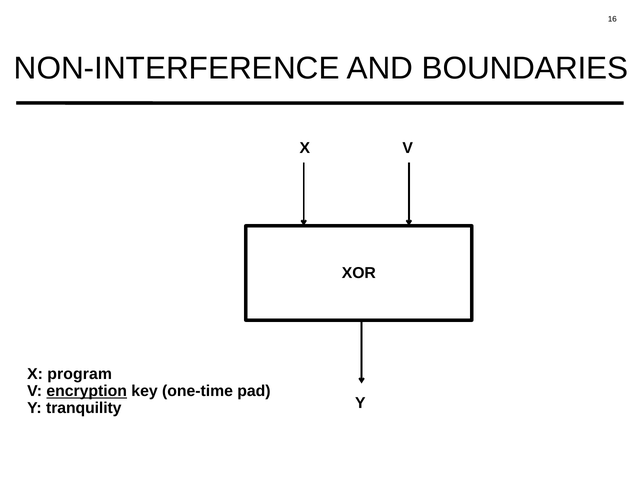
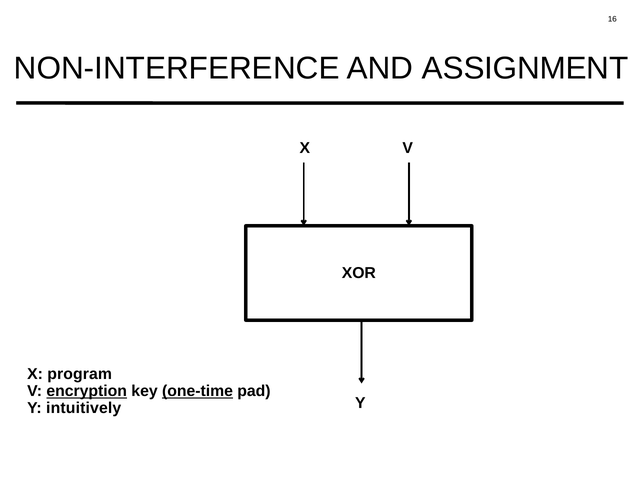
BOUNDARIES: BOUNDARIES -> ASSIGNMENT (525, 68)
one-time underline: none -> present (197, 391)
tranquility: tranquility -> intuitively (84, 408)
